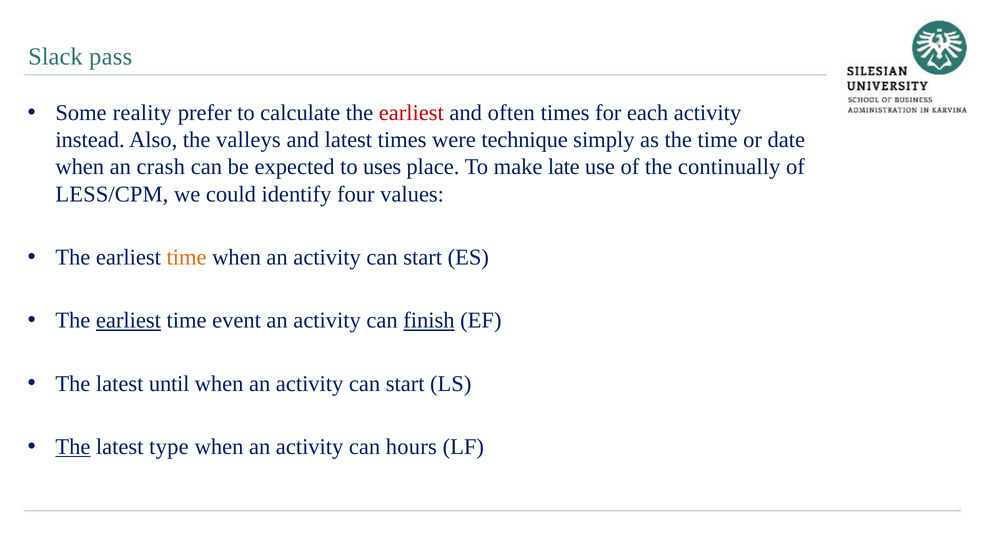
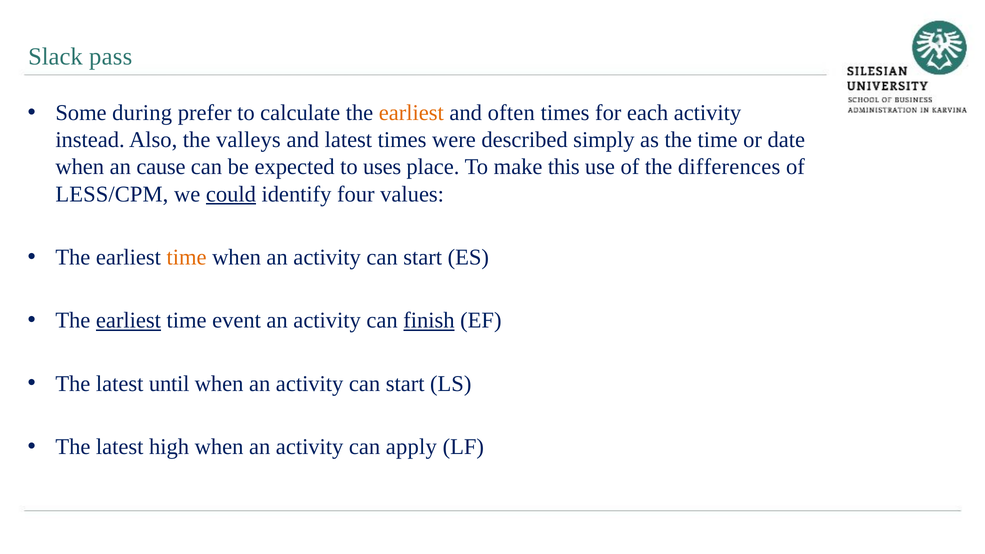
reality: reality -> during (142, 113)
earliest colour: red -> orange (411, 113)
technique: technique -> described (525, 140)
crash: crash -> cause (161, 167)
late: late -> this (564, 167)
continually: continually -> differences (729, 167)
could underline: none -> present (231, 194)
The underline: present -> none (73, 447)
type: type -> high (169, 447)
hours: hours -> apply (411, 447)
